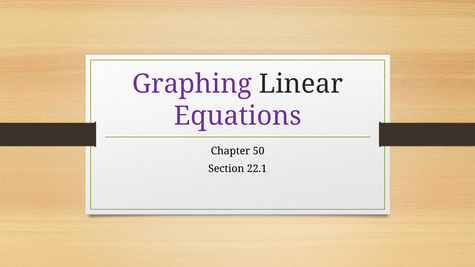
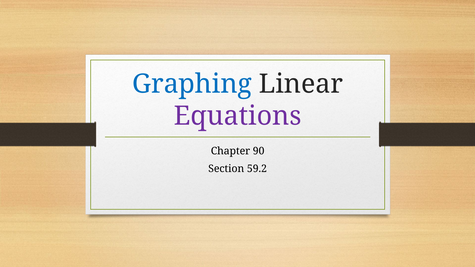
Graphing colour: purple -> blue (192, 84)
50: 50 -> 90 (259, 151)
22.1: 22.1 -> 59.2 (257, 169)
